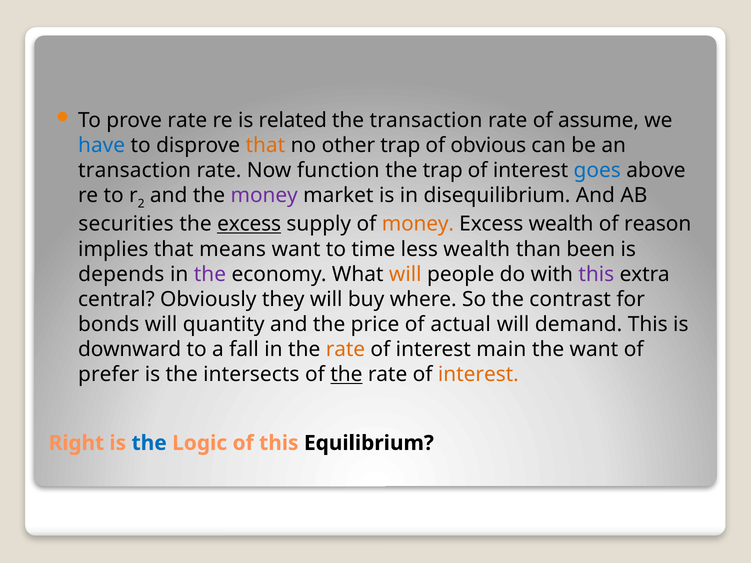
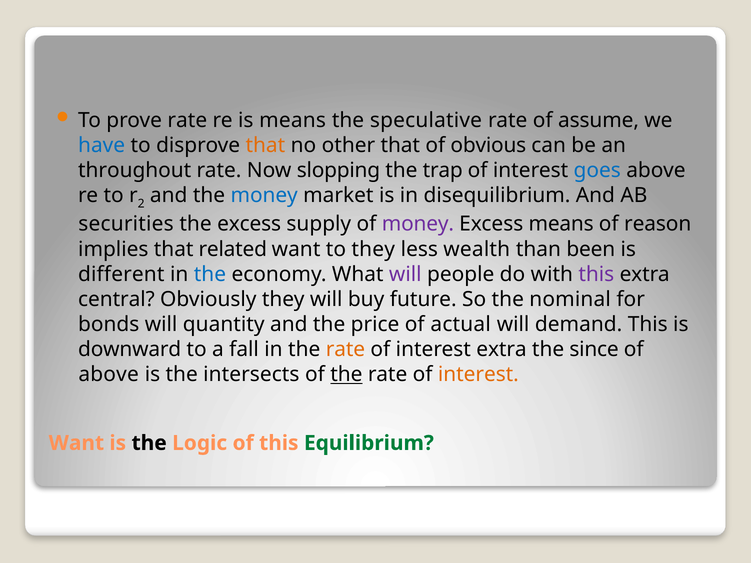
is related: related -> means (293, 120)
the transaction: transaction -> speculative (426, 120)
other trap: trap -> that (400, 145)
transaction: transaction -> throughout (135, 171)
function: function -> slopping (338, 171)
money colour: purple -> blue (264, 196)
excess underline: present -> none (249, 224)
money colour: orange -> purple (418, 224)
Excess wealth: wealth -> means (561, 224)
means: means -> related (233, 249)
to time: time -> they (373, 249)
depends: depends -> different (121, 274)
the colour: purple -> blue (210, 274)
will colour: orange -> purple (405, 274)
where: where -> future (423, 299)
contrast: contrast -> nominal (570, 299)
interest main: main -> extra (502, 350)
the want: want -> since (594, 350)
prefer: prefer -> above (109, 375)
Right: Right -> Want (76, 443)
the colour: blue -> black (149, 443)
Equilibrium colour: black -> green (369, 443)
